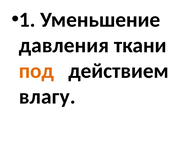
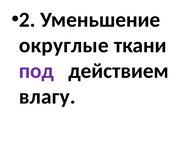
1: 1 -> 2 (27, 20)
давления: давления -> округлые (64, 45)
под colour: orange -> purple (36, 71)
